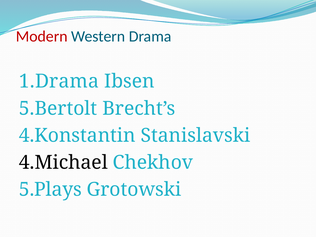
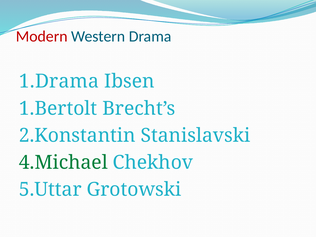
5.Bertolt: 5.Bertolt -> 1.Bertolt (58, 108)
4.Konstantin: 4.Konstantin -> 2.Konstantin (77, 135)
4.Michael colour: black -> green (63, 162)
5.Plays: 5.Plays -> 5.Uttar (50, 189)
